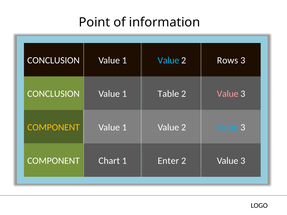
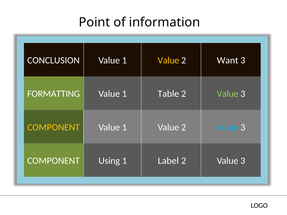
Value colour: light blue -> yellow (168, 60)
Rows: Rows -> Want (228, 60)
CONCLUSION: CONCLUSION -> FORMATTING (54, 94)
Value colour: pink -> light green (228, 94)
Chart: Chart -> Using (109, 161)
Enter: Enter -> Label (168, 161)
